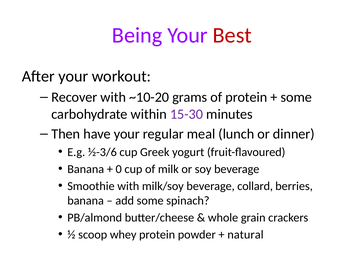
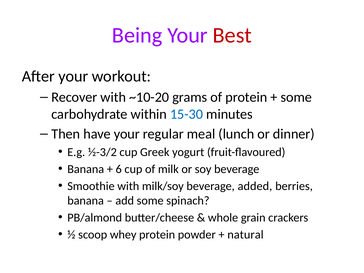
15-30 colour: purple -> blue (187, 114)
½-3/6: ½-3/6 -> ½-3/2 (102, 152)
0: 0 -> 6 (119, 169)
collard: collard -> added (255, 186)
